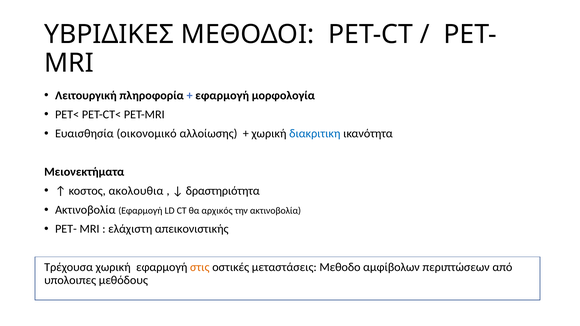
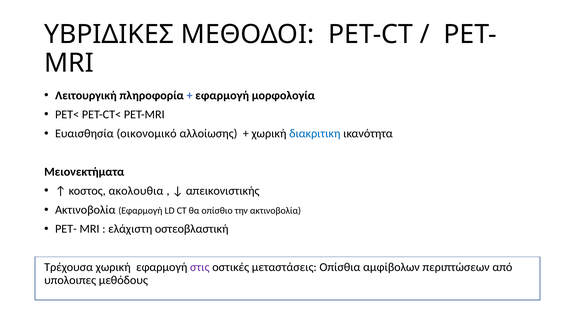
δραστηριότητα: δραστηριότητα -> απεικονιστικής (223, 191)
αρχικός: αρχικός -> οπίσθιο (217, 211)
απεικονιστικής: απεικονιστικής -> οστεοβλαστική (192, 229)
στις colour: orange -> purple (200, 267)
Μεθοδο: Μεθοδο -> Οπίσθια (340, 267)
